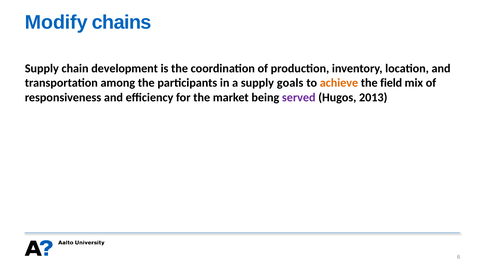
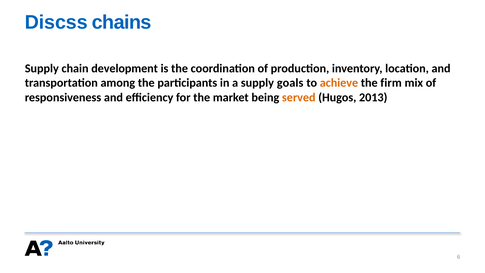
Modify: Modify -> Discss (56, 22)
field: field -> firm (391, 83)
served colour: purple -> orange (299, 97)
